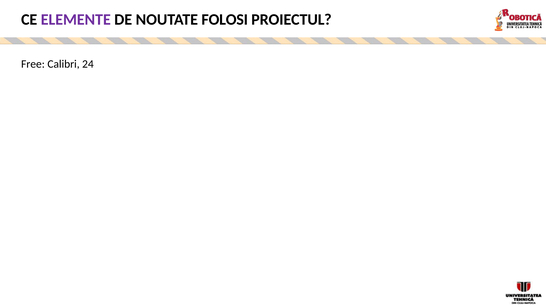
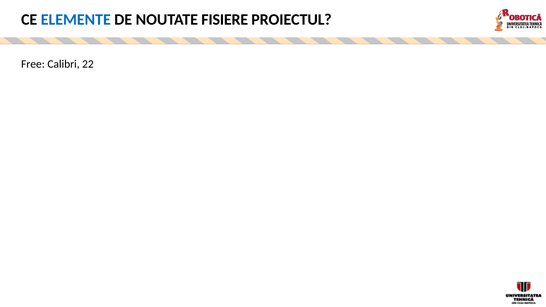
ELEMENTE colour: purple -> blue (76, 19)
FOLOSI: FOLOSI -> FISIERE (225, 19)
24: 24 -> 22 (88, 64)
